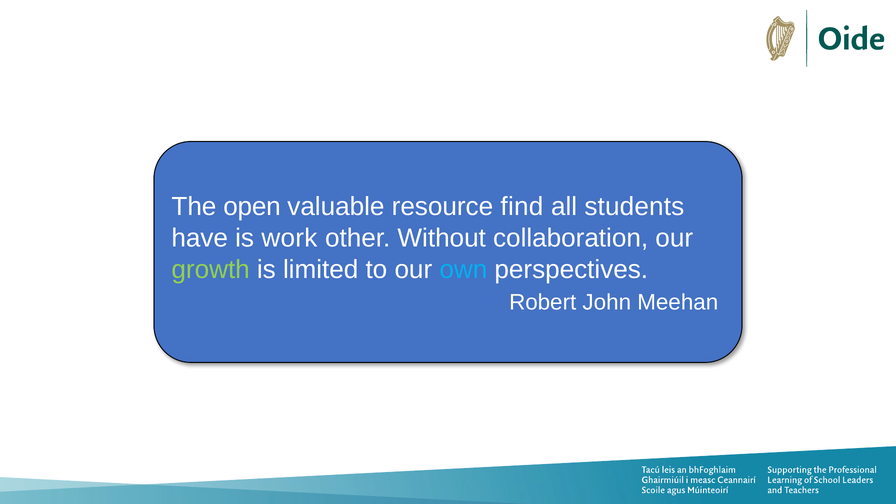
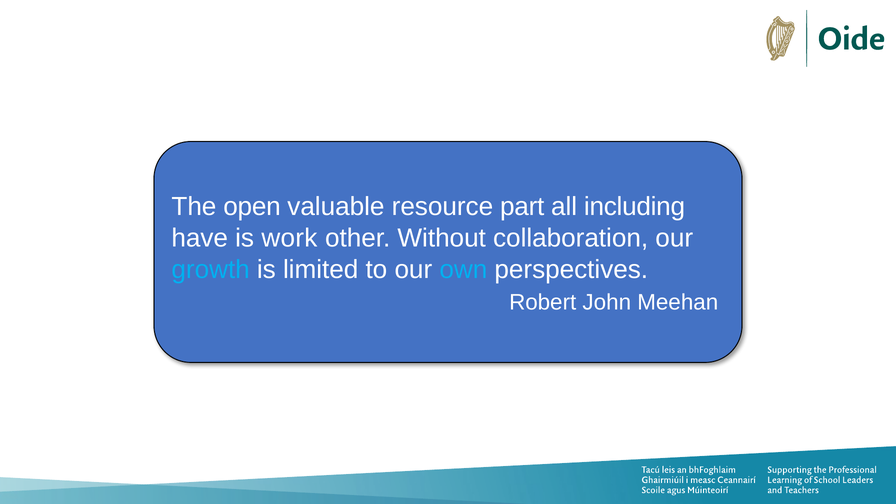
find: find -> part (522, 207)
students: students -> including (635, 207)
growth colour: light green -> light blue (211, 270)
